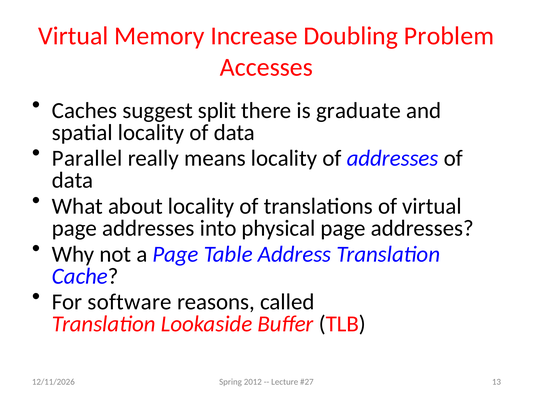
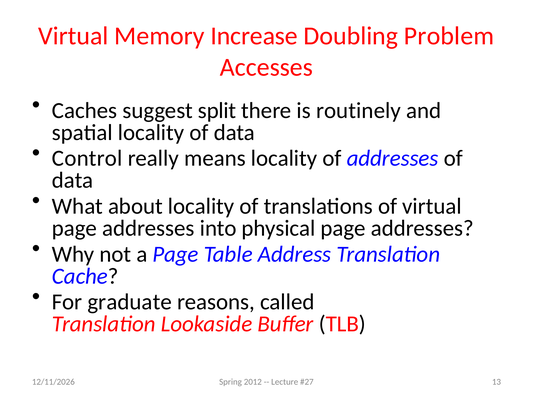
graduate: graduate -> routinely (358, 110)
Parallel: Parallel -> Control (87, 158)
software: software -> graduate (130, 302)
